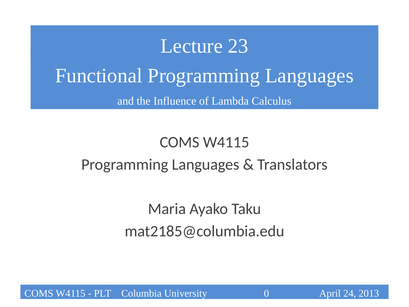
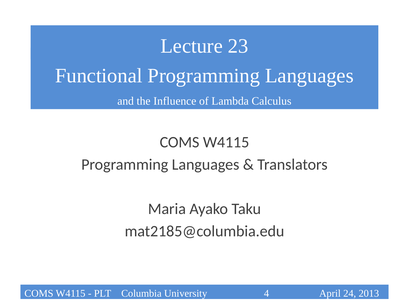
0: 0 -> 4 (266, 293)
